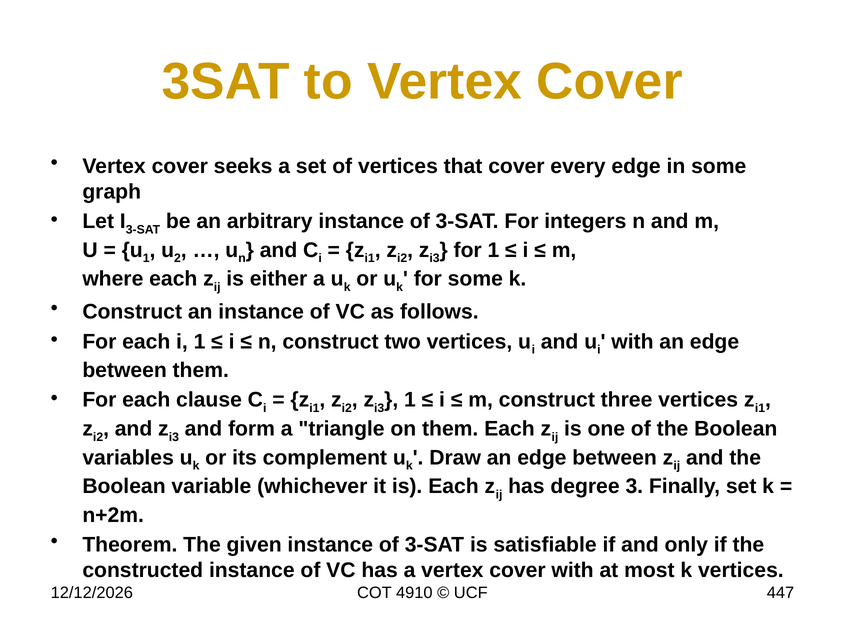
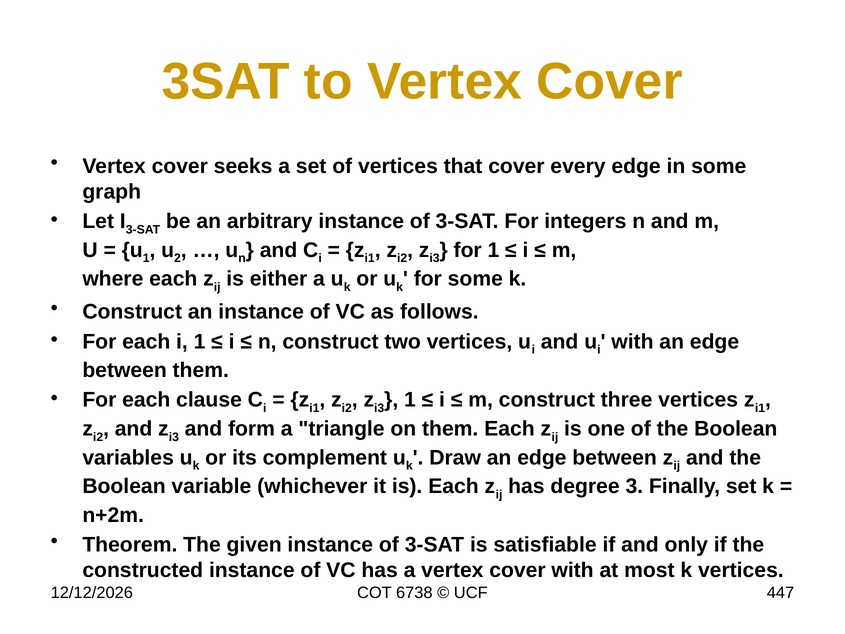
4910: 4910 -> 6738 (414, 592)
